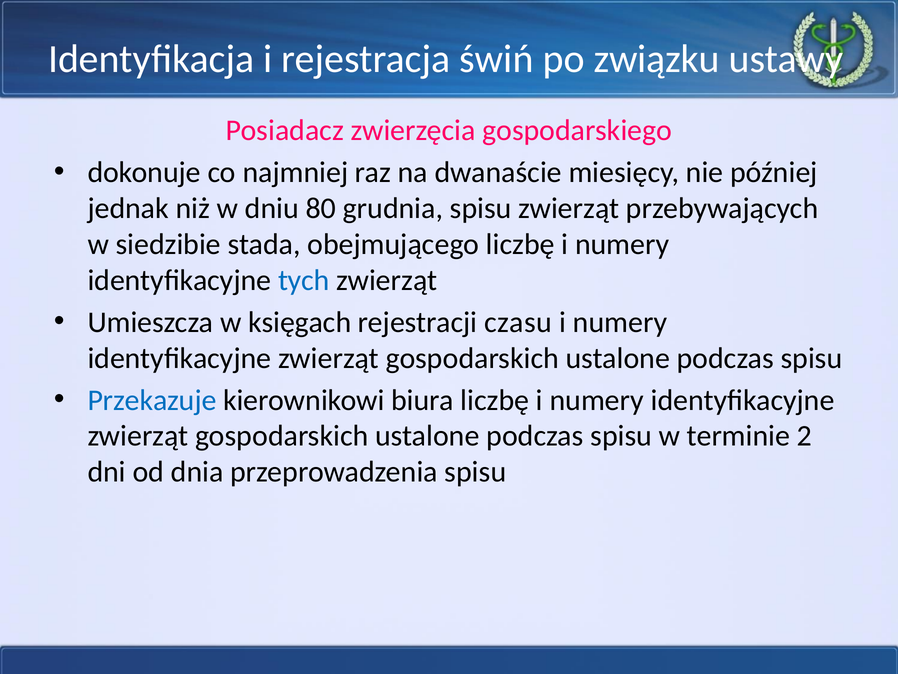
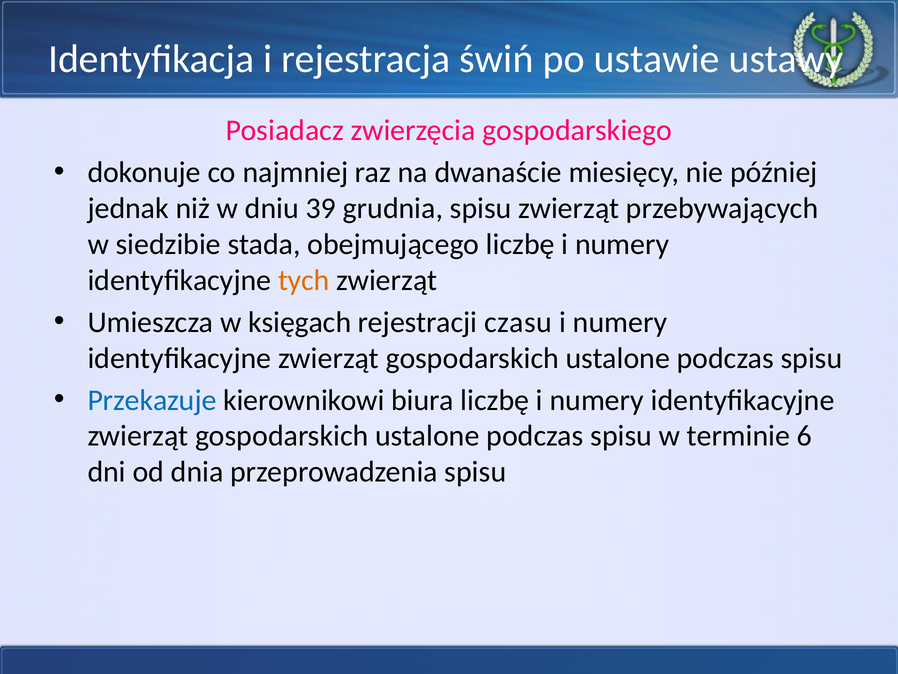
związku: związku -> ustawie (657, 59)
80: 80 -> 39 (321, 208)
tych colour: blue -> orange (304, 280)
2: 2 -> 6 (805, 436)
